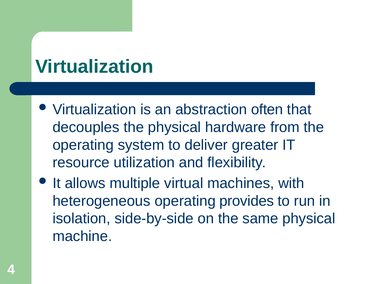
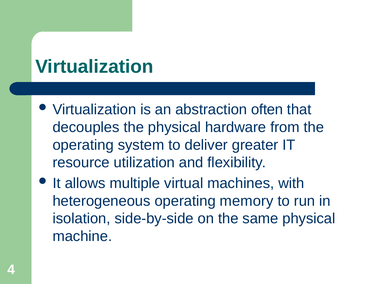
provides: provides -> memory (247, 201)
